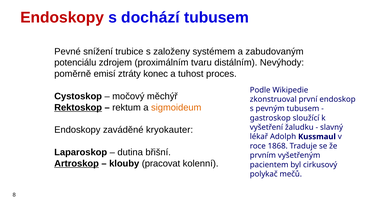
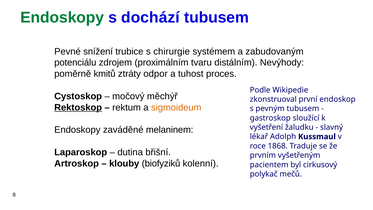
Endoskopy colour: red -> green (62, 18)
založeny: založeny -> chirurgie (172, 51)
emisí: emisí -> kmitů (105, 74)
konec: konec -> odpor (156, 74)
kryokauter: kryokauter -> melaninem (170, 130)
Artroskop underline: present -> none (77, 163)
pracovat: pracovat -> biofyziků (161, 163)
